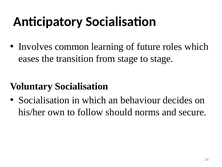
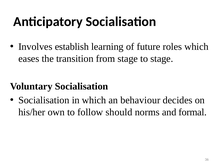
common: common -> establish (72, 47)
secure: secure -> formal (193, 112)
